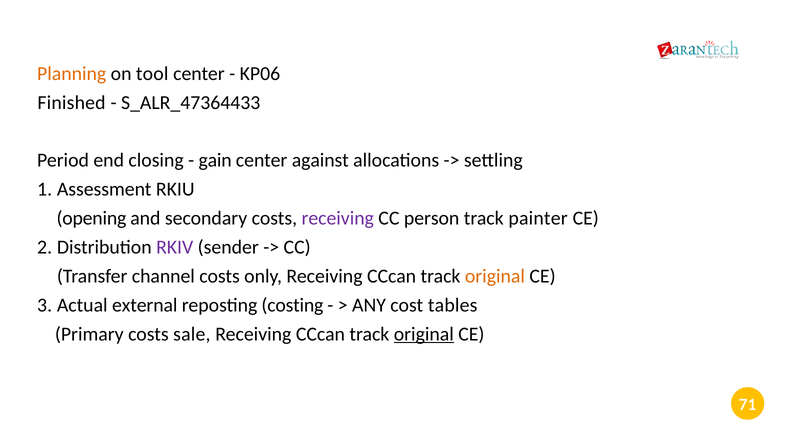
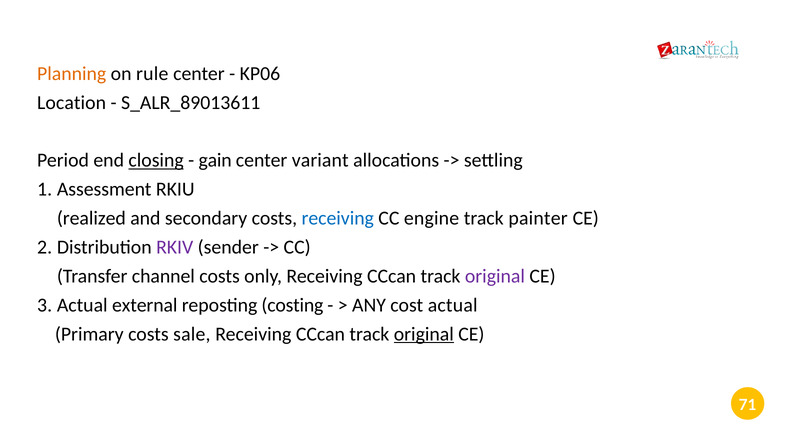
tool: tool -> rule (152, 74)
Finished: Finished -> Location (72, 103)
S_ALR_47364433: S_ALR_47364433 -> S_ALR_89013611 (191, 103)
closing underline: none -> present (156, 160)
against: against -> variant (320, 160)
opening: opening -> realized (91, 218)
receiving colour: purple -> blue (338, 218)
person: person -> engine (432, 218)
original colour: orange -> purple (495, 276)
tables: tables -> actual (453, 305)
